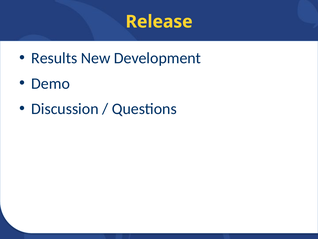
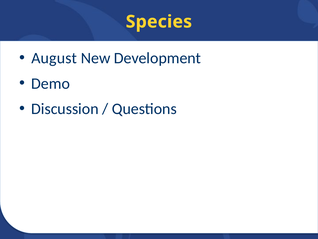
Release: Release -> Species (159, 22)
Results: Results -> August (54, 58)
